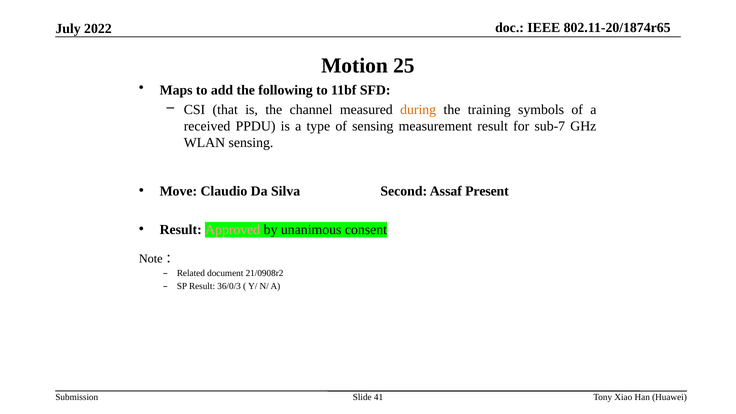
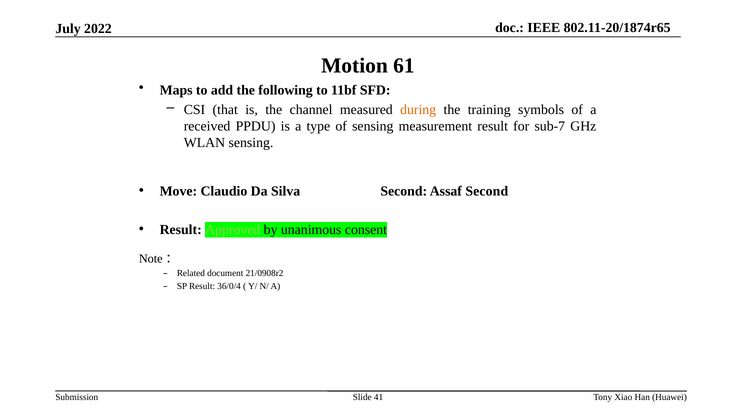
25: 25 -> 61 (404, 66)
Assaf Present: Present -> Second (487, 191)
Approved colour: pink -> light green (233, 230)
36/0/3: 36/0/3 -> 36/0/4 (229, 286)
